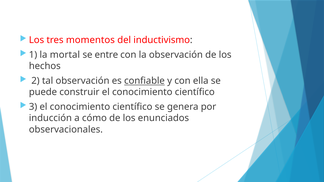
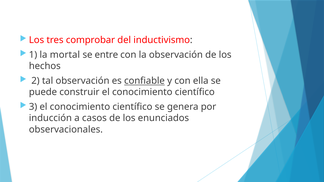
momentos: momentos -> comprobar (90, 40)
cómo: cómo -> casos (94, 118)
